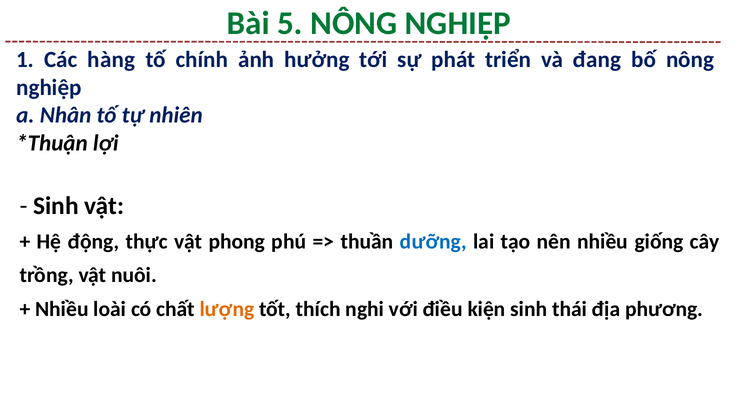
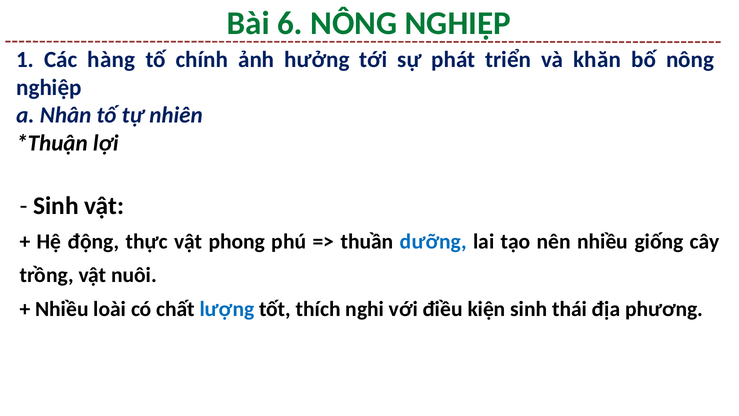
5: 5 -> 6 (290, 23)
đang: đang -> khăn (597, 60)
lượng colour: orange -> blue (227, 309)
